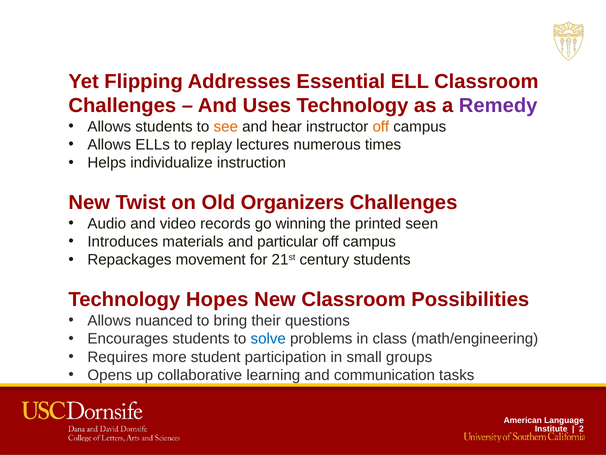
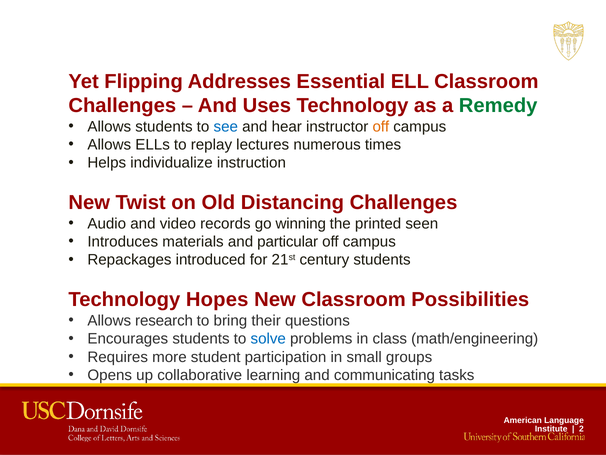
Remedy colour: purple -> green (498, 106)
see colour: orange -> blue (226, 126)
Organizers: Organizers -> Distancing (292, 202)
movement: movement -> introduced (211, 260)
nuanced: nuanced -> research (164, 320)
communication: communication -> communicating (384, 375)
